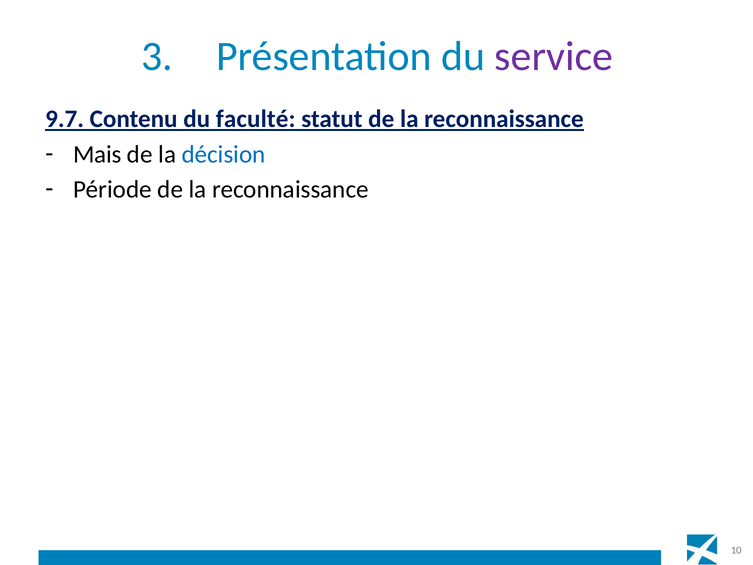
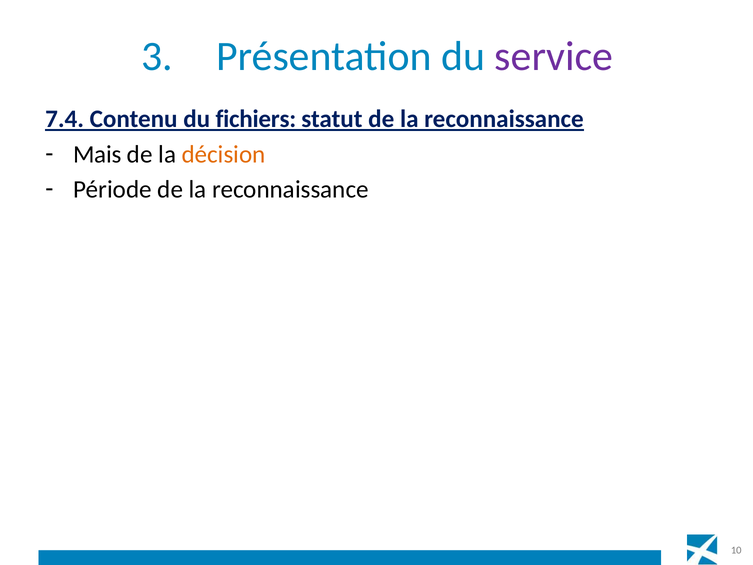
9.7: 9.7 -> 7.4 (65, 119)
faculté: faculté -> fichiers (256, 119)
décision colour: blue -> orange (224, 154)
